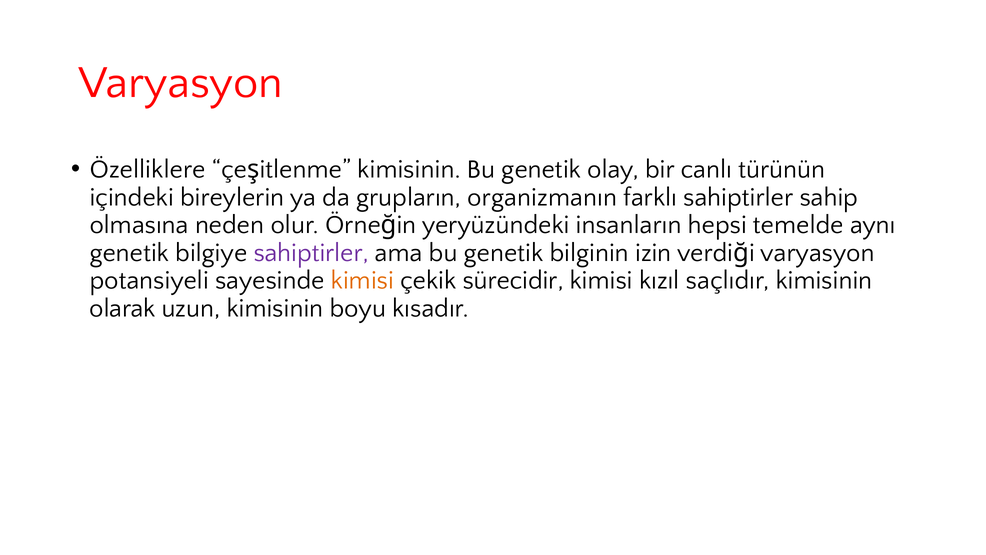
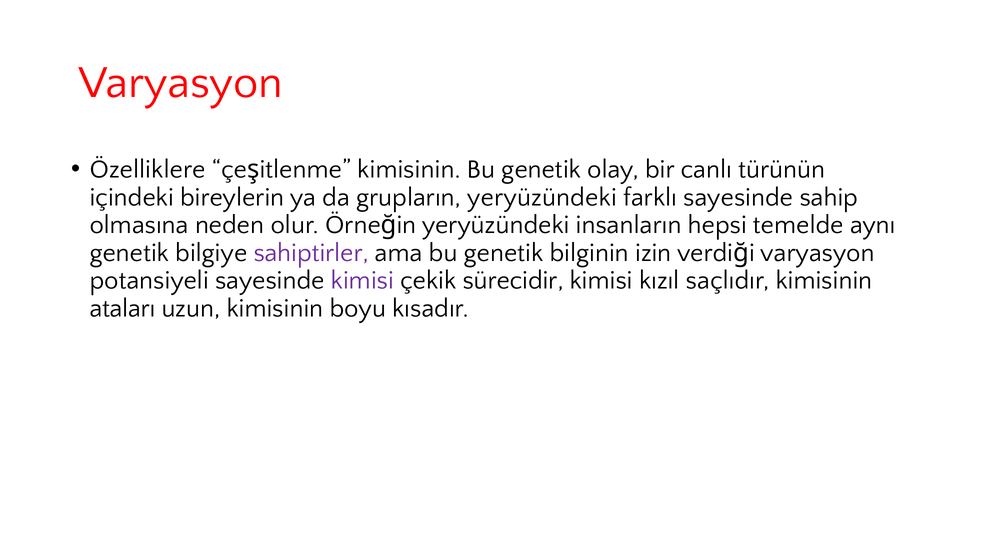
grupların organizmanın: organizmanın -> yeryüzündeki (542, 197)
farklı sahiptirler: sahiptirler -> sayesinde (738, 197)
kimisi colour: orange -> purple (362, 280)
olarak: olarak -> ataları (123, 308)
